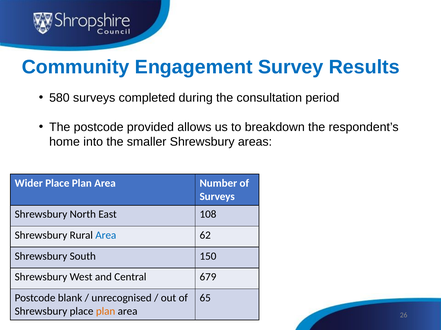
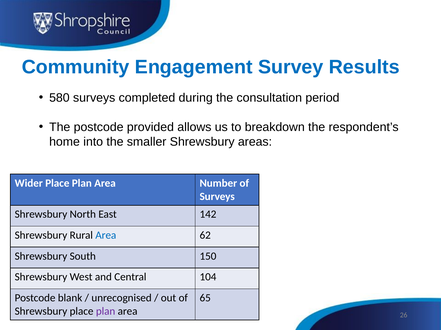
108: 108 -> 142 (208, 215)
679: 679 -> 104 (208, 278)
plan colour: orange -> purple (106, 312)
